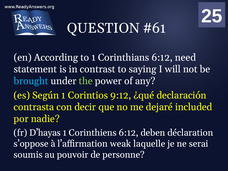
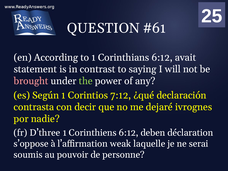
need: need -> avait (185, 57)
brought colour: light blue -> pink (31, 81)
9:12: 9:12 -> 7:12 (121, 95)
included: included -> ivrognes (194, 107)
D’hayas: D’hayas -> D’three (45, 133)
